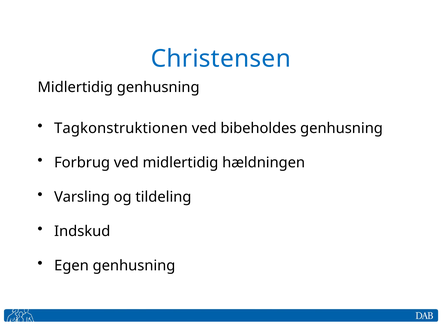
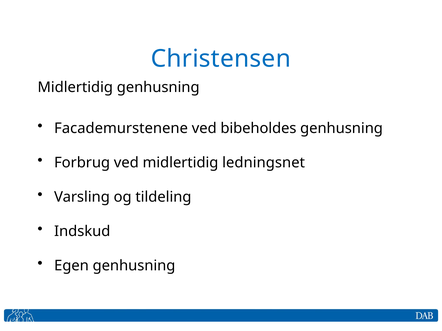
Tagkonstruktionen: Tagkonstruktionen -> Facademurstenene (121, 129)
hældningen: hældningen -> ledningsnet (264, 163)
